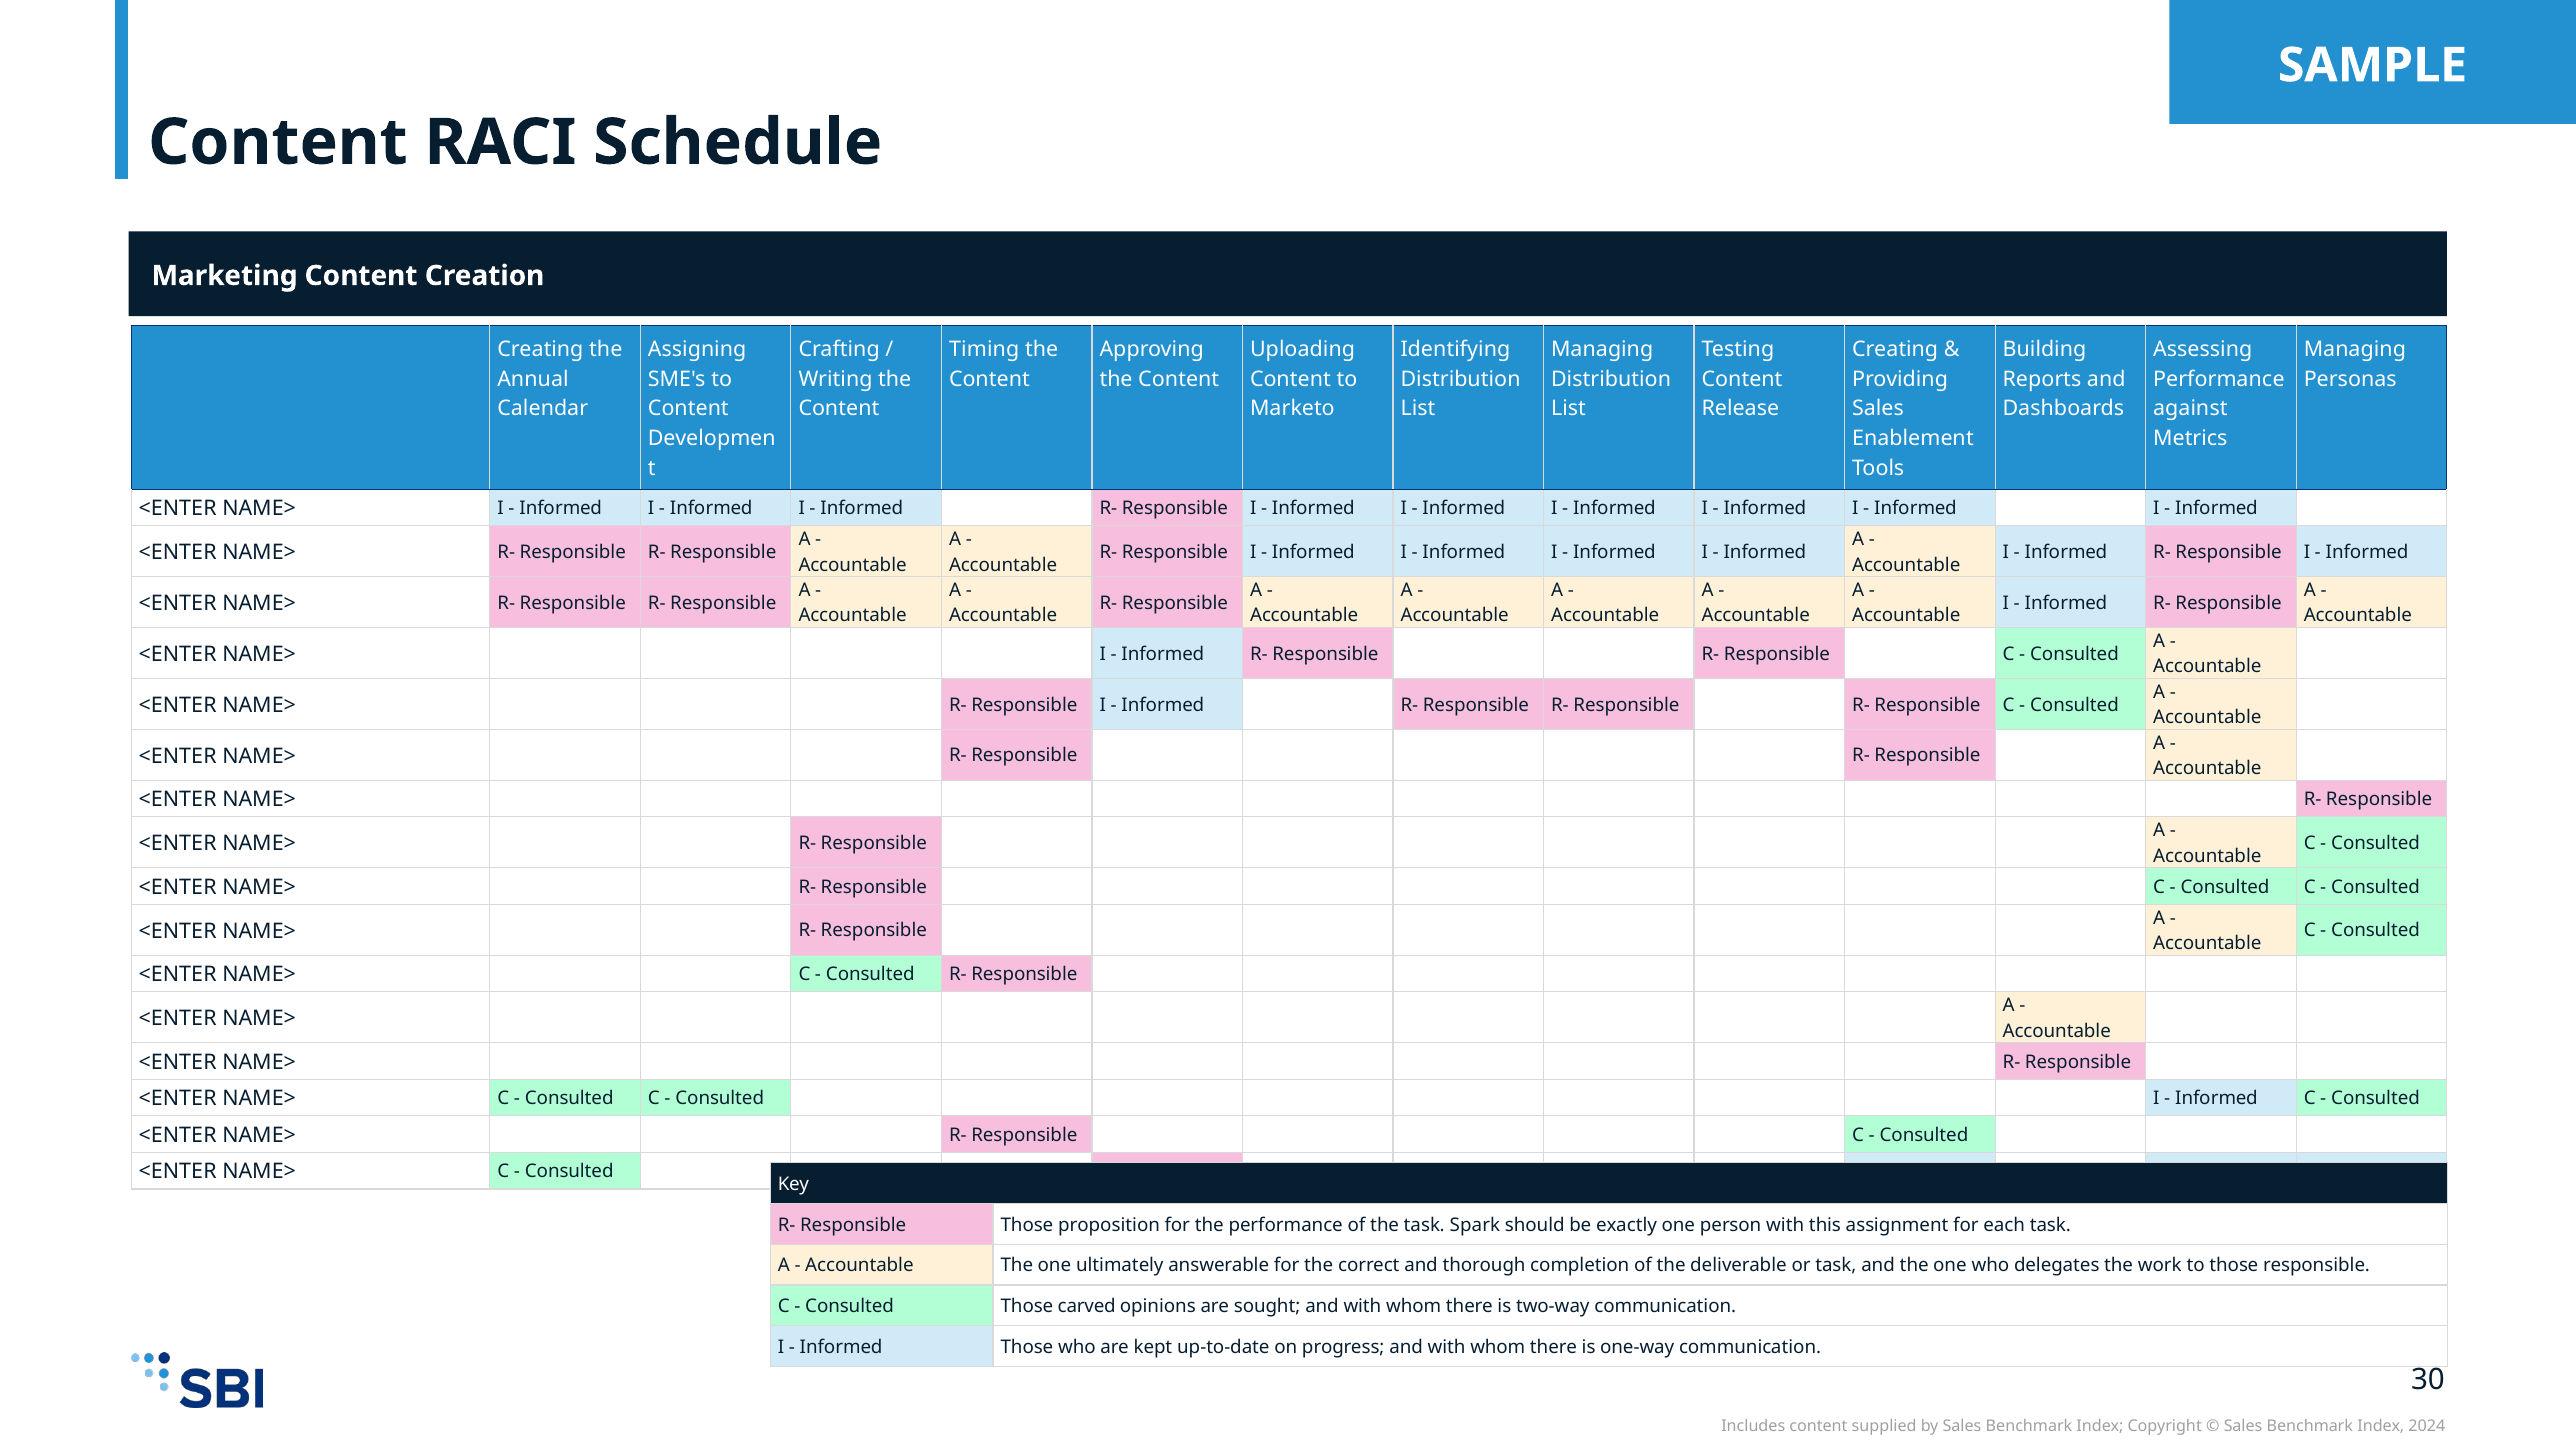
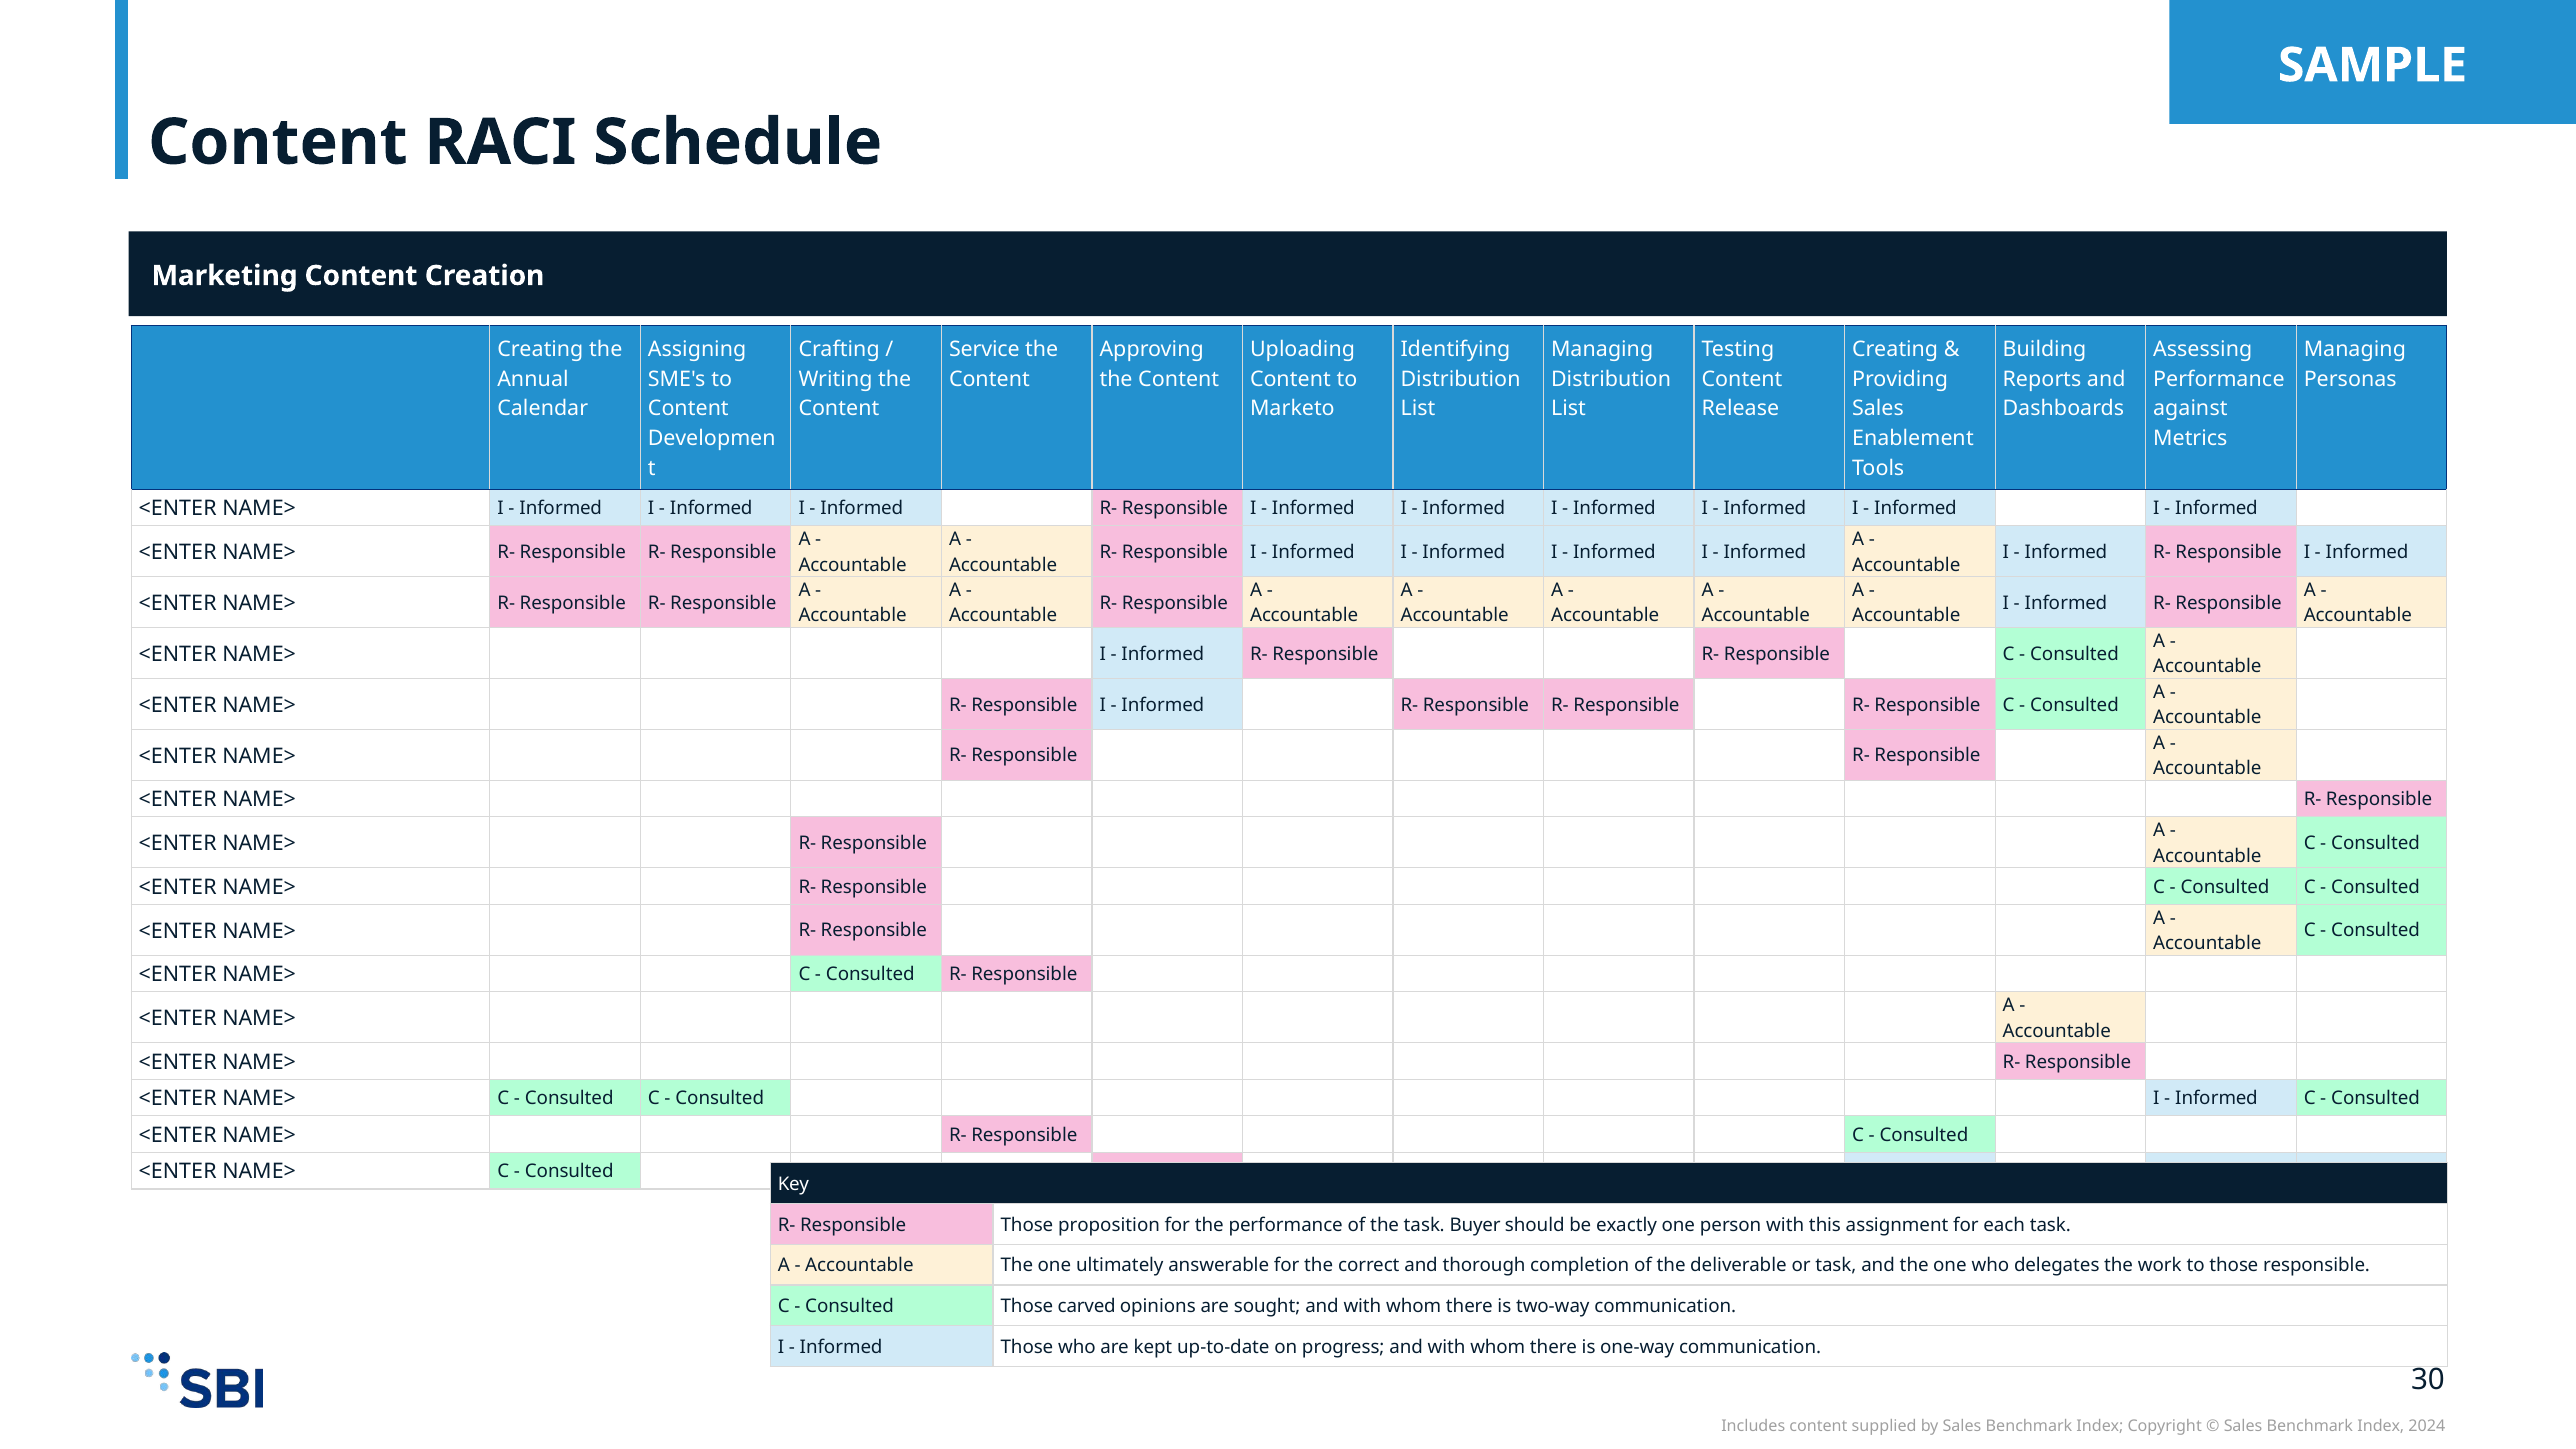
Timing: Timing -> Service (984, 349)
Spark: Spark -> Buyer (1475, 1225)
